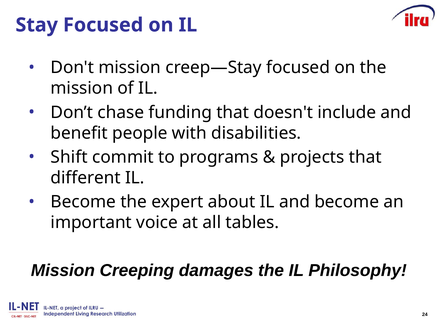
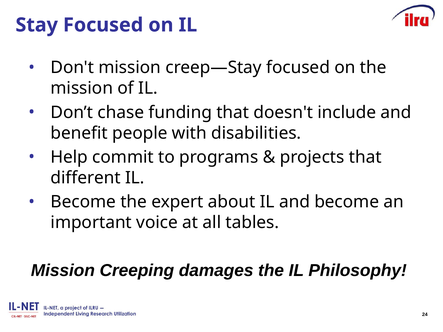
Shift: Shift -> Help (69, 157)
